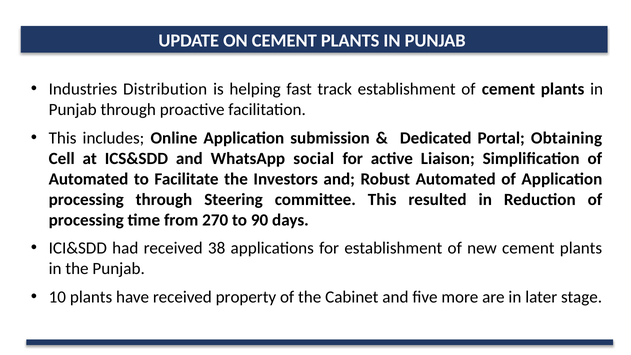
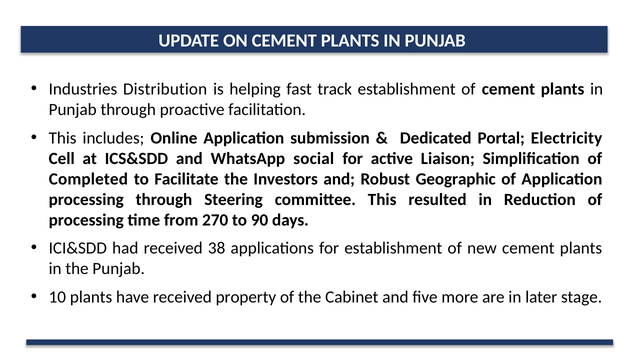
Obtaining: Obtaining -> Electricity (567, 138)
Automated: Automated -> Completed (88, 179)
Robust Automated: Automated -> Geographic (456, 179)
